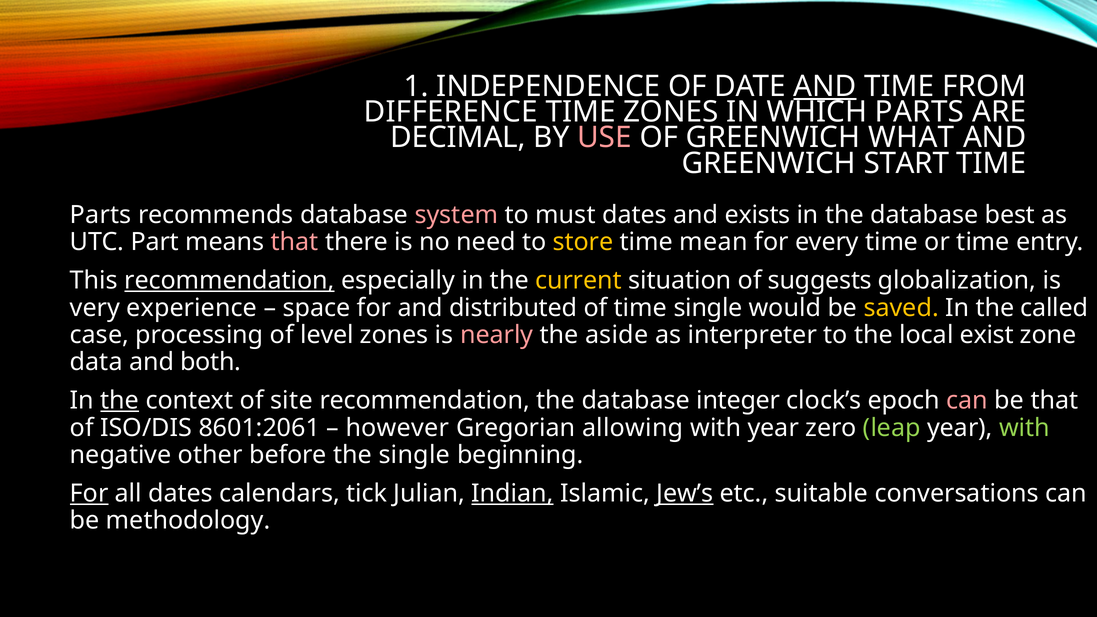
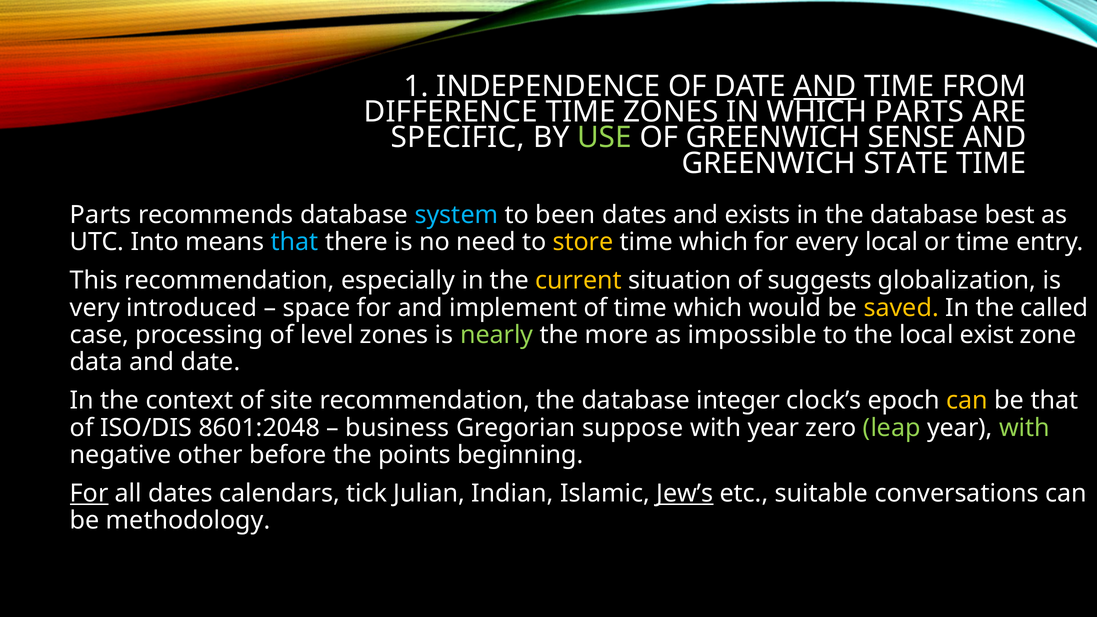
DECIMAL: DECIMAL -> SPECIFIC (458, 138)
USE colour: pink -> light green (605, 138)
WHAT: WHAT -> SENSE (912, 138)
START: START -> STATE (906, 163)
system colour: pink -> light blue (456, 215)
must: must -> been (565, 215)
Part: Part -> Into (155, 242)
that colour: pink -> light blue (295, 242)
mean: mean -> which (714, 242)
every time: time -> local (892, 242)
recommendation underline: present -> none (229, 281)
experience: experience -> introduced (192, 308)
distributed: distributed -> implement (513, 308)
of time single: single -> which (708, 308)
nearly colour: pink -> light green (497, 335)
aside: aside -> more (617, 335)
interpreter: interpreter -> impossible (752, 335)
and both: both -> date (210, 362)
the underline: present -> none (120, 401)
can colour: pink -> yellow (967, 401)
8601:2061: 8601:2061 -> 8601:2048 (259, 428)
however: however -> business (397, 428)
allowing: allowing -> suppose (633, 428)
the single: single -> points (415, 455)
Indian underline: present -> none (513, 494)
